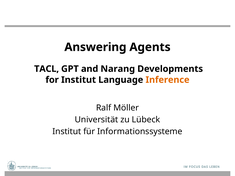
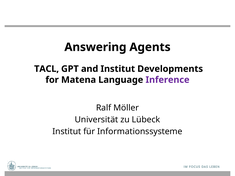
and Narang: Narang -> Institut (118, 69)
for Institut: Institut -> Matena (79, 80)
Inference colour: orange -> purple (168, 80)
